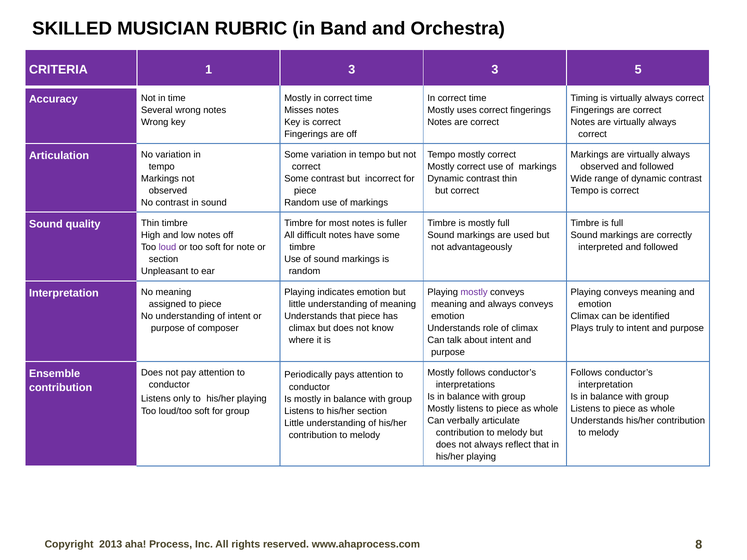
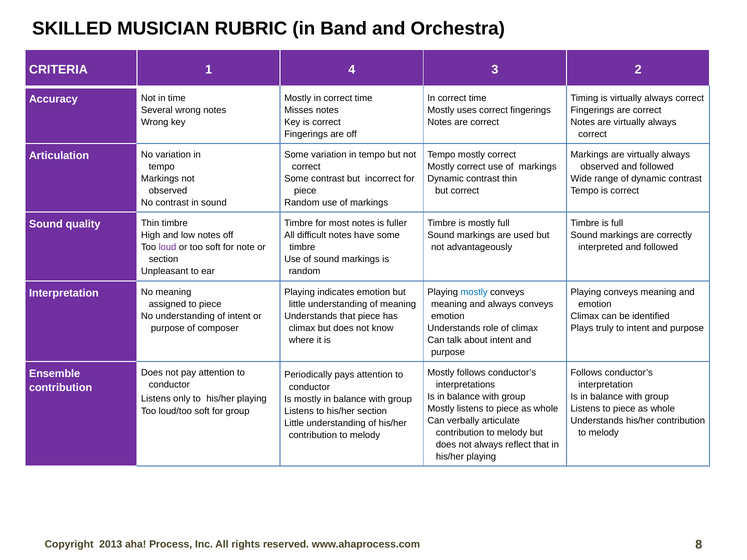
1 3: 3 -> 4 (352, 70)
5: 5 -> 2 (638, 70)
mostly colour: purple -> blue (474, 292)
